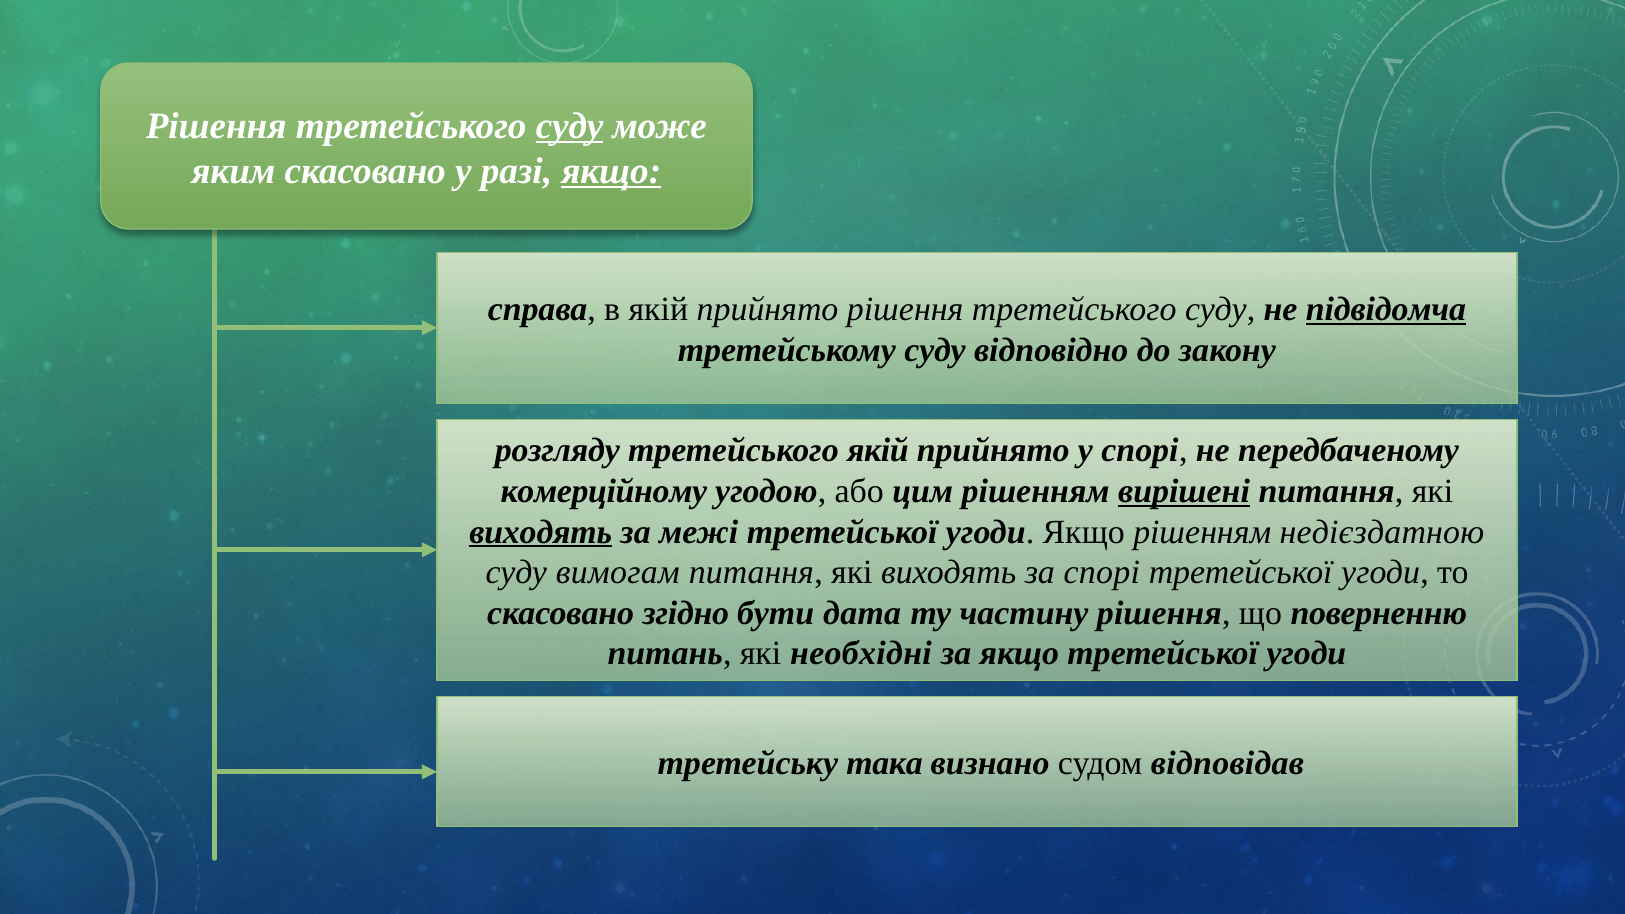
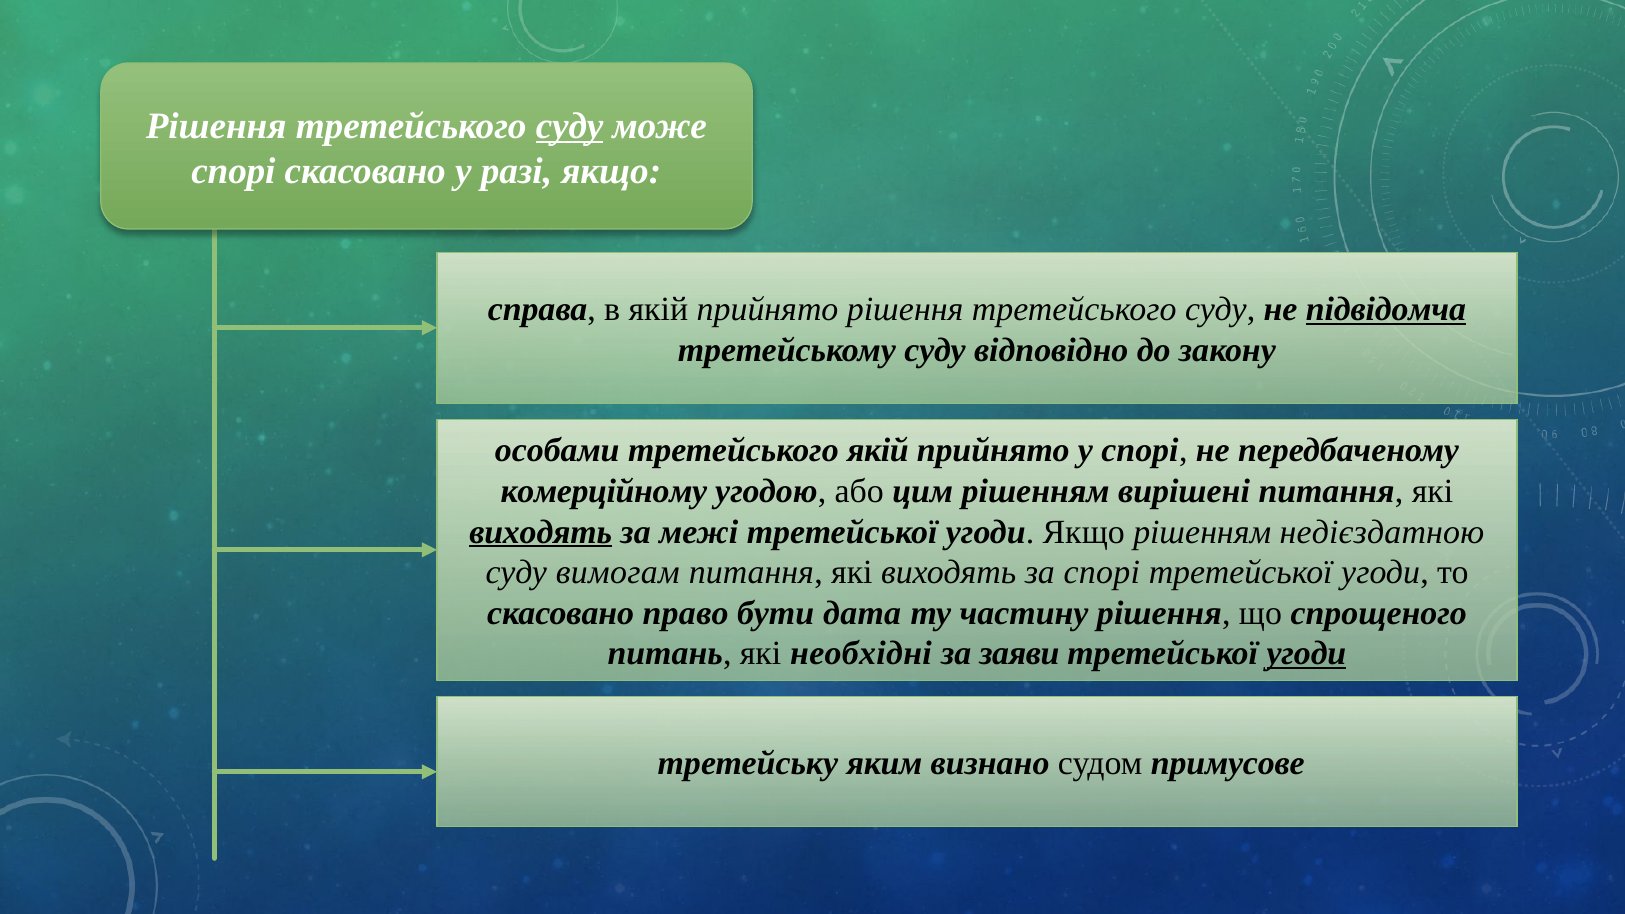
яким: яким -> спорі (233, 171)
якщо underline: present -> none (611, 171)
розгляду: розгляду -> особами (557, 451)
вирішені underline: present -> none (1184, 491)
згідно: згідно -> право (686, 613)
поверненню: поверненню -> спрощеного (1379, 613)
за якщо: якщо -> заяви (1019, 654)
угоди underline: none -> present (1306, 654)
така: така -> яким (885, 764)
відповідав: відповідав -> примусове (1228, 764)
